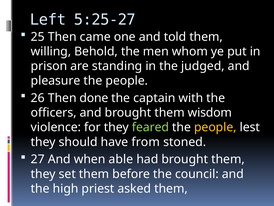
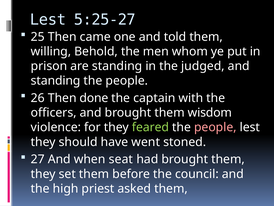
Left: Left -> Lest (48, 20)
pleasure: pleasure -> standing (56, 81)
people colour: yellow -> pink (215, 127)
from: from -> went (146, 142)
able: able -> seat (121, 159)
